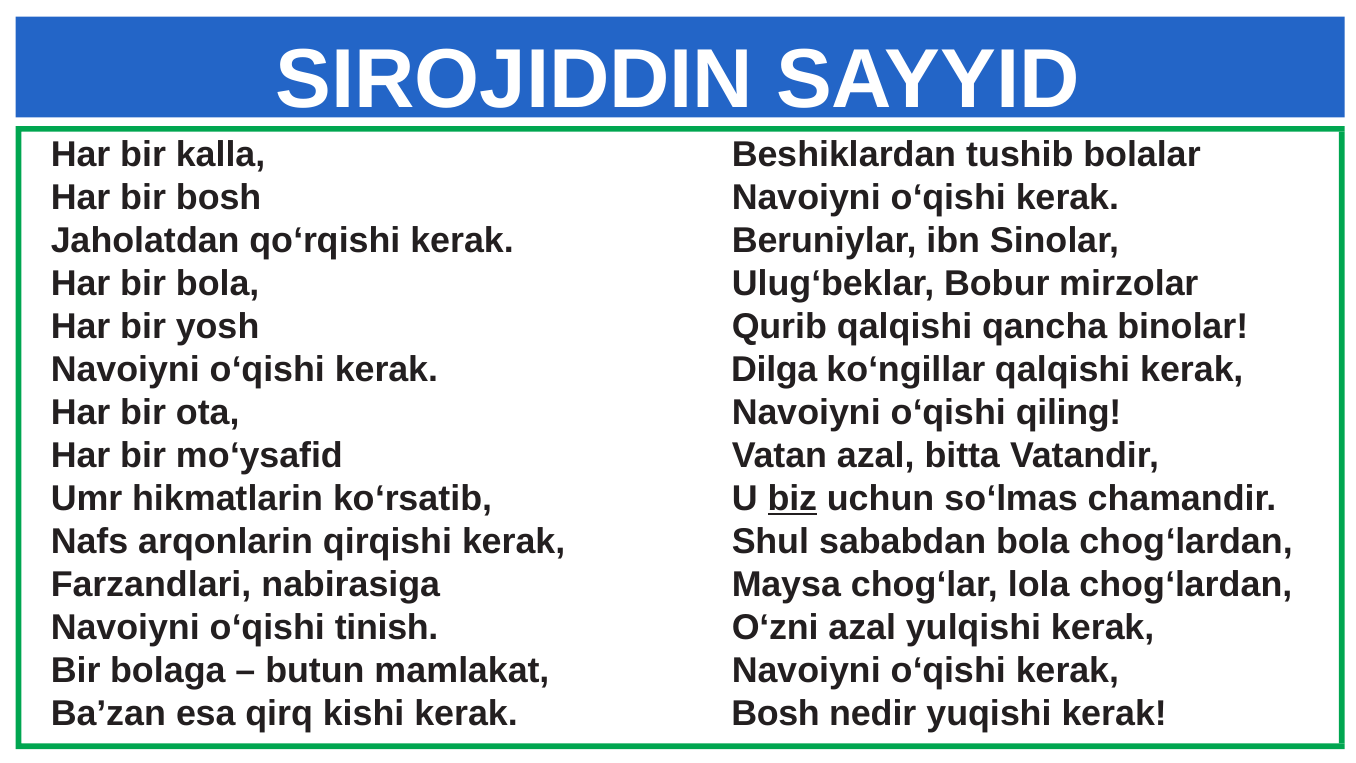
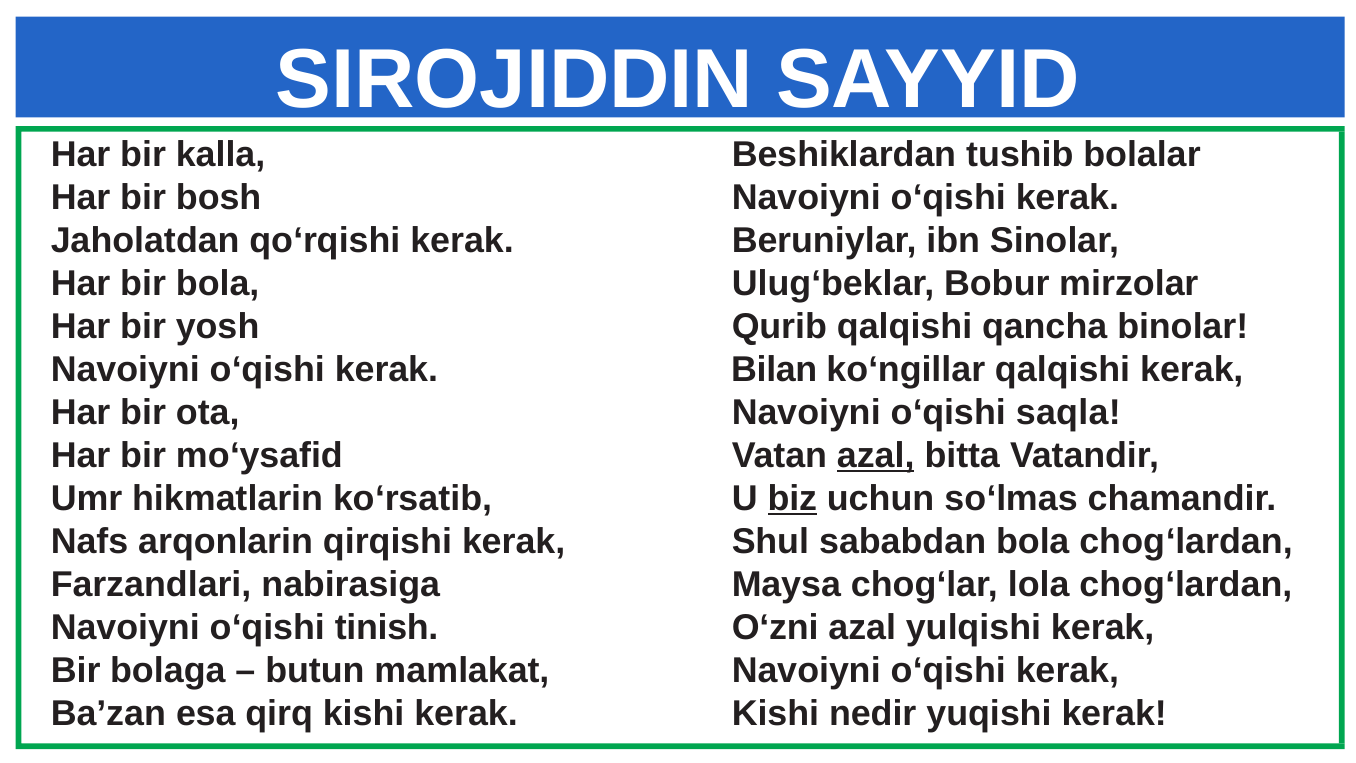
Dilga: Dilga -> Bilan (774, 370)
qiling: qiling -> saqla (1068, 413)
azal underline: none -> present (876, 456)
Bosh: Bosh -> Kishi (775, 714)
